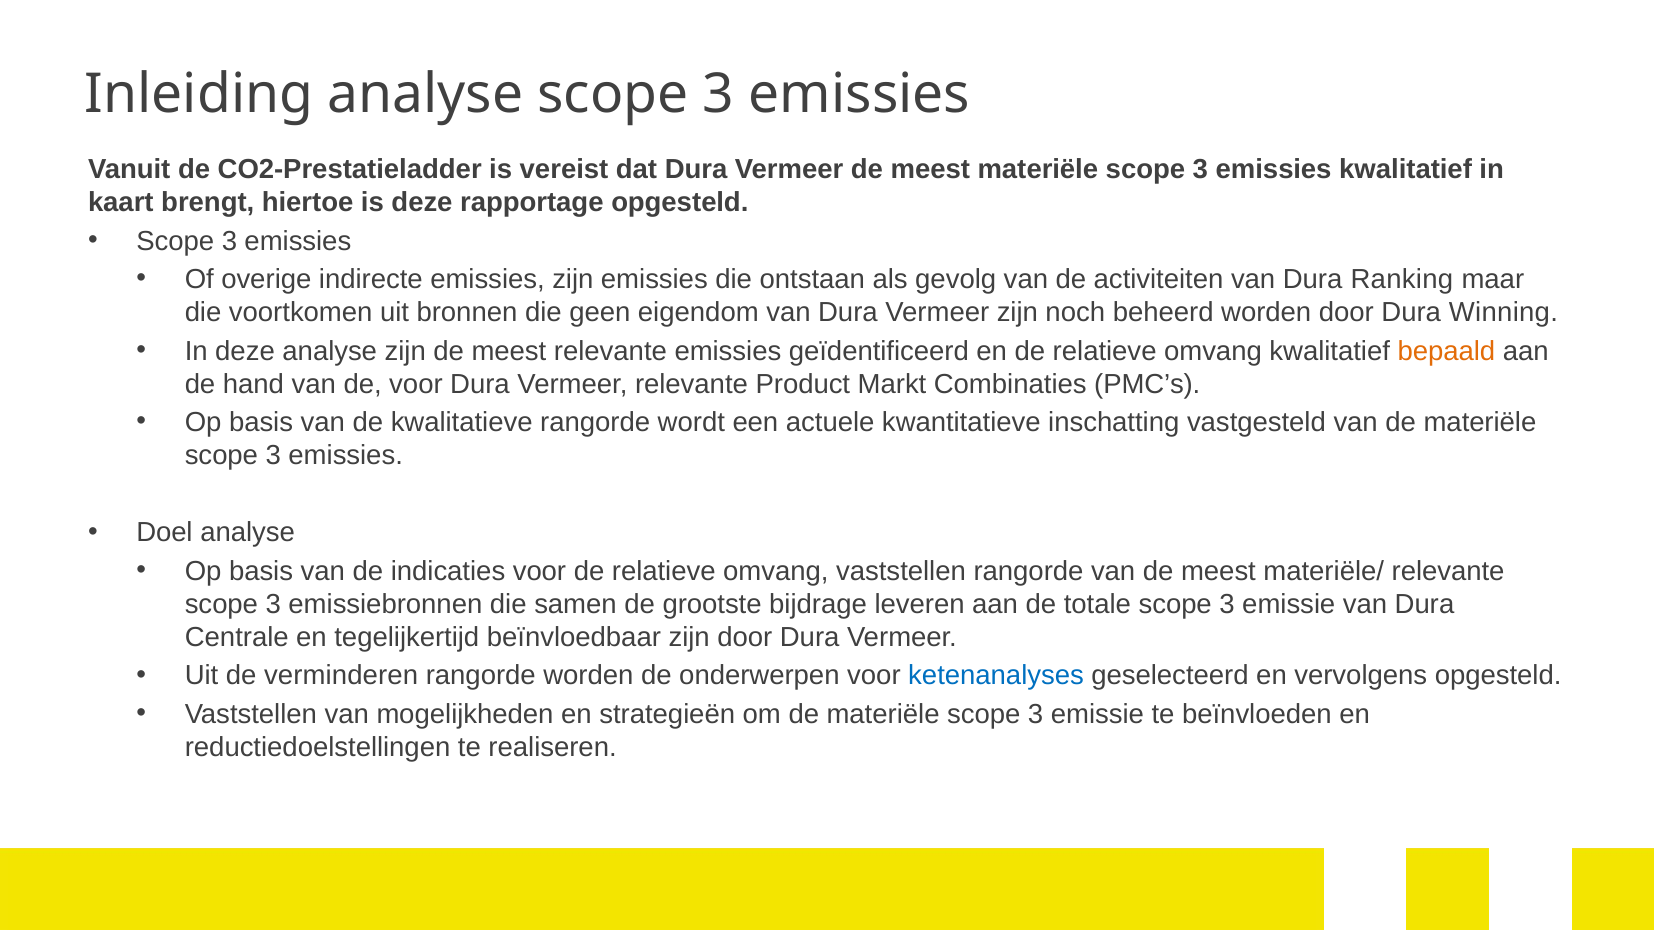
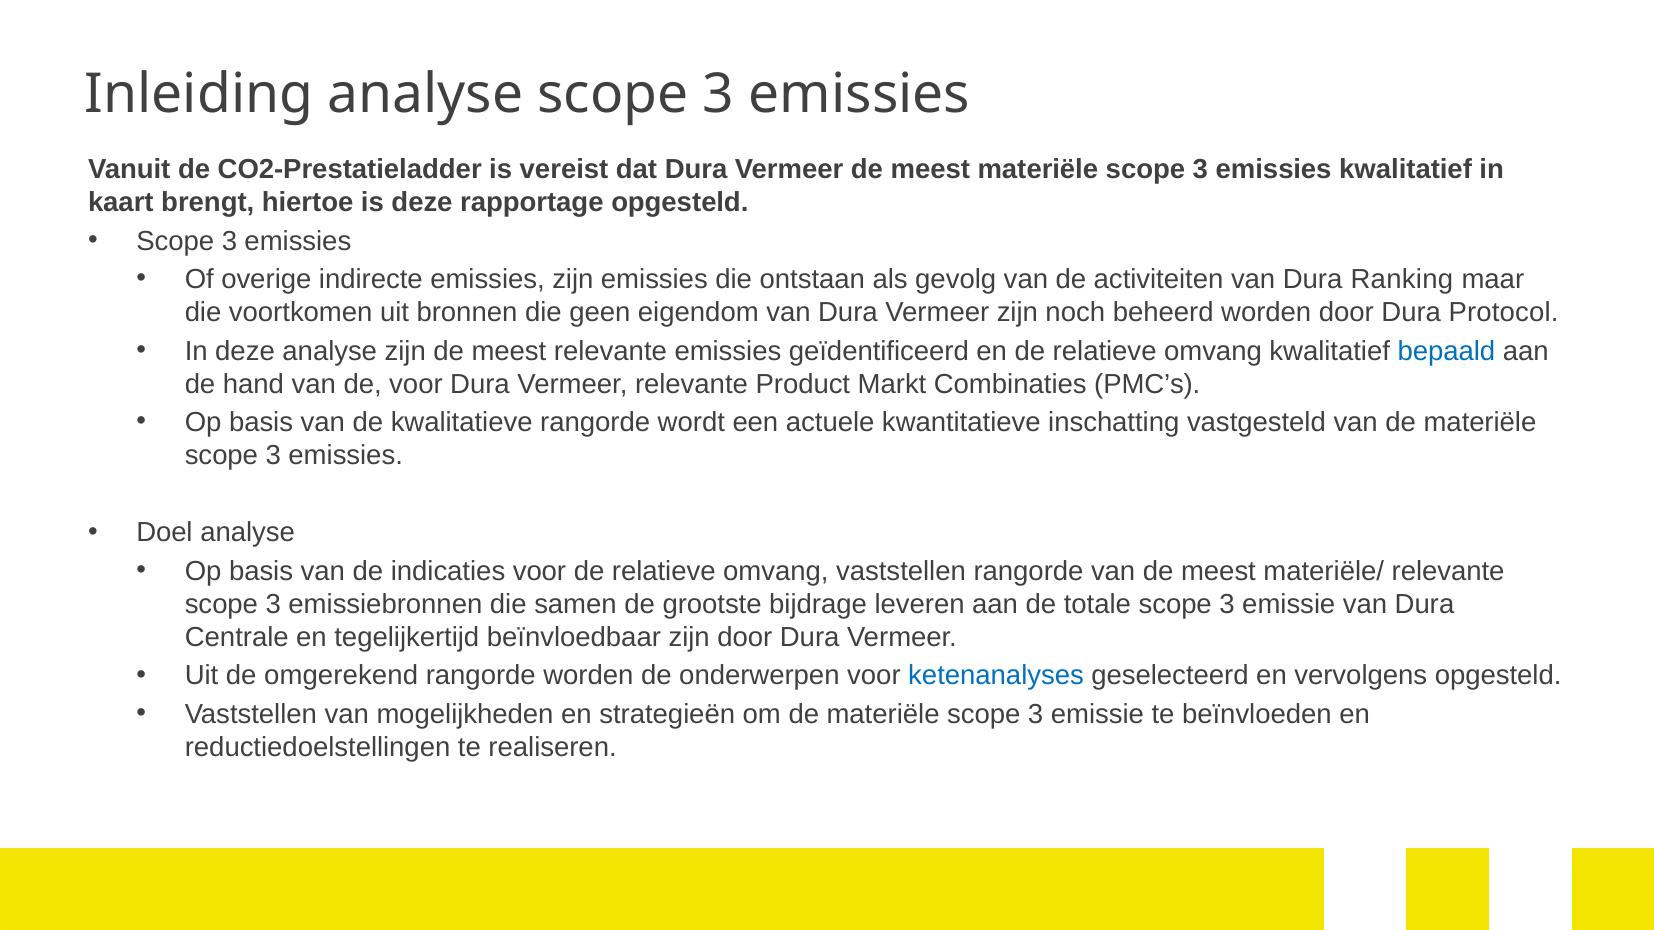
Winning: Winning -> Protocol (1504, 312)
bepaald colour: orange -> blue (1446, 351)
verminderen: verminderen -> omgerekend (341, 675)
